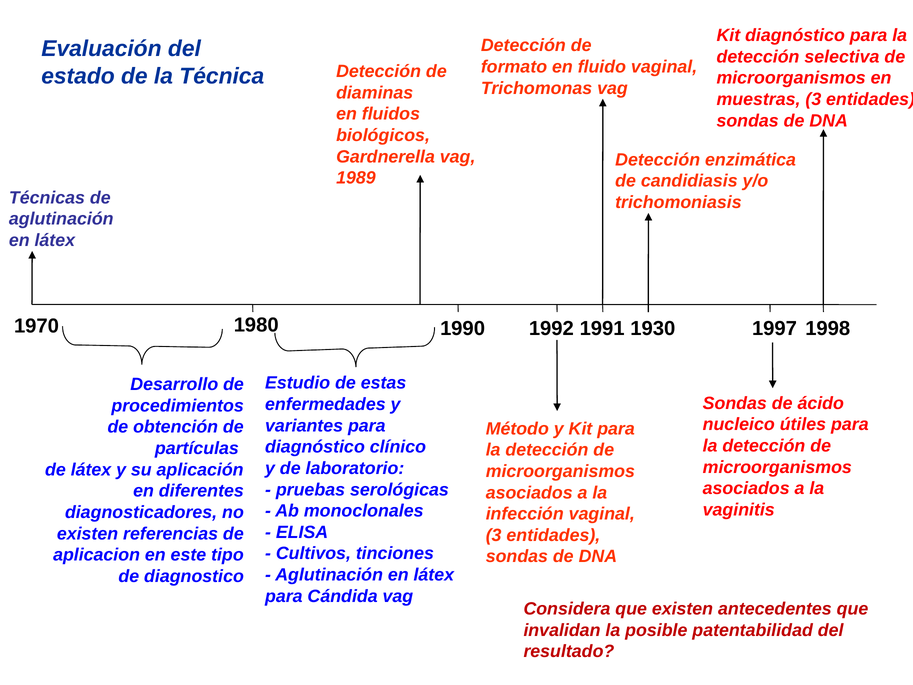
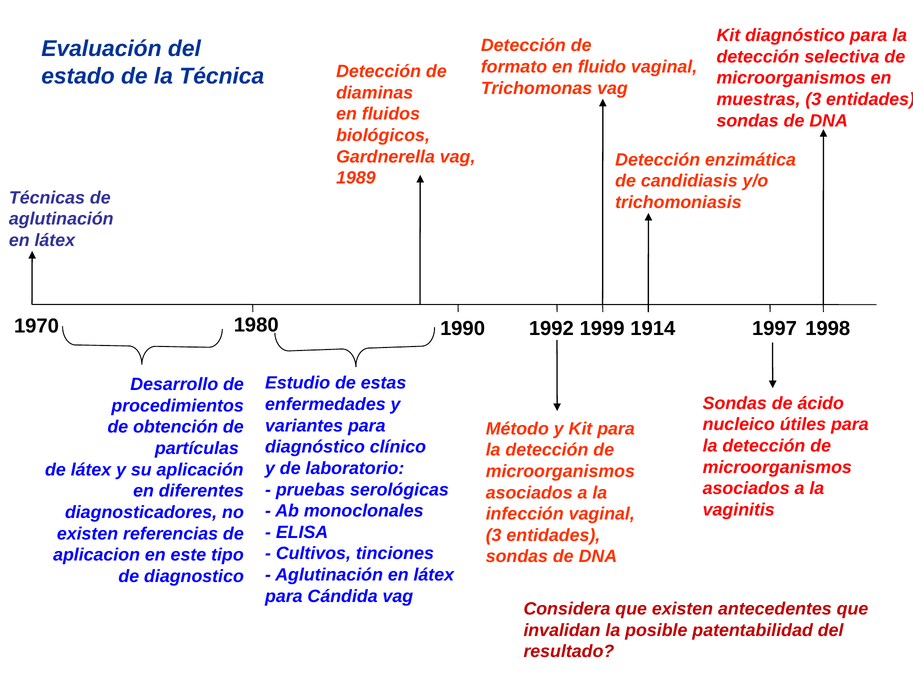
1991: 1991 -> 1999 (602, 329)
1930: 1930 -> 1914 (653, 329)
